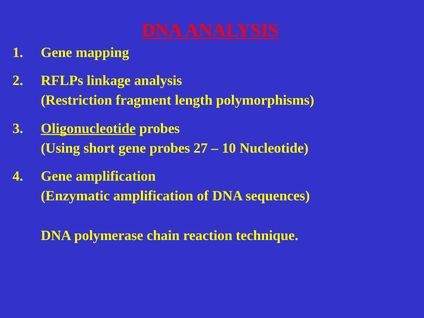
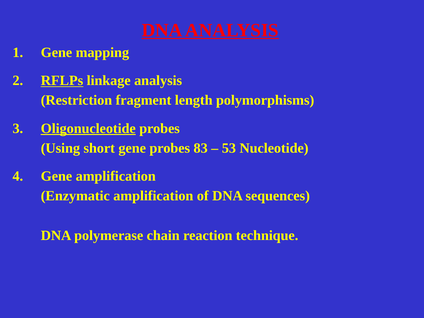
RFLPs underline: none -> present (62, 81)
27: 27 -> 83 (201, 148)
10: 10 -> 53 (229, 148)
